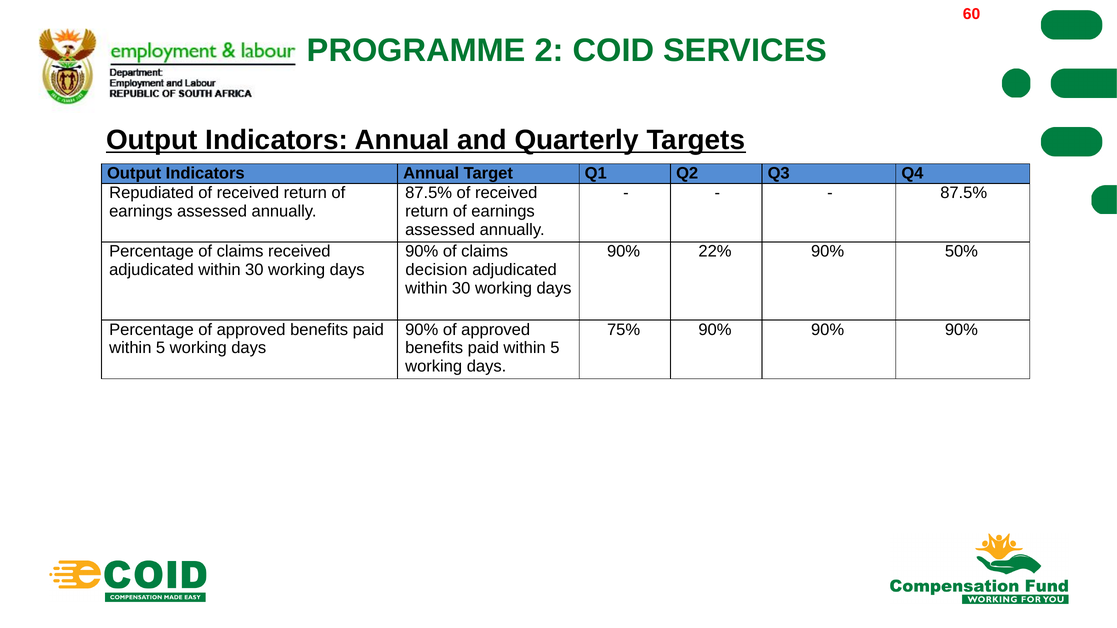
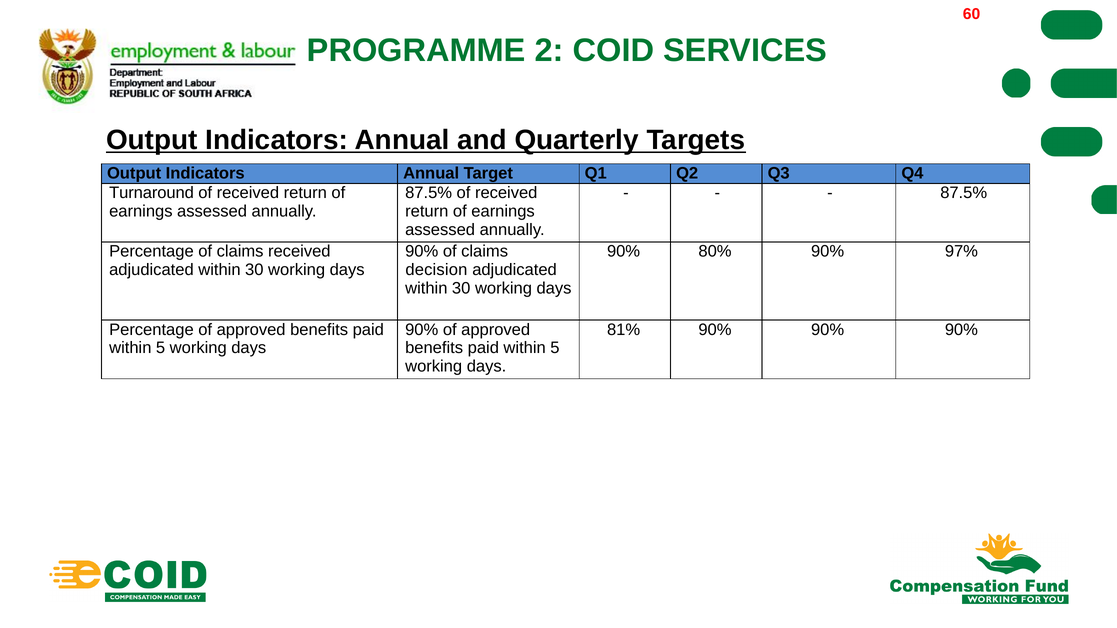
Repudiated: Repudiated -> Turnaround (152, 193)
22%: 22% -> 80% (715, 252)
50%: 50% -> 97% (961, 252)
75%: 75% -> 81% (624, 330)
